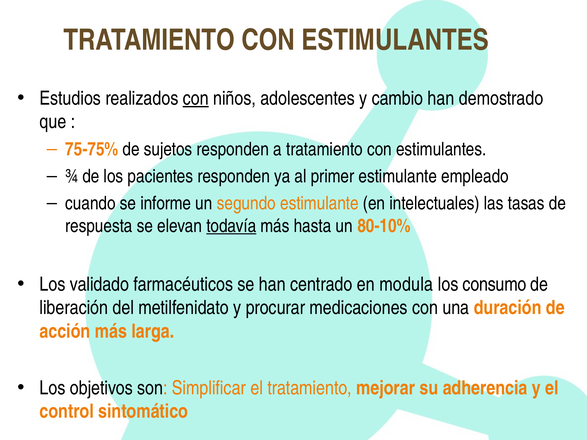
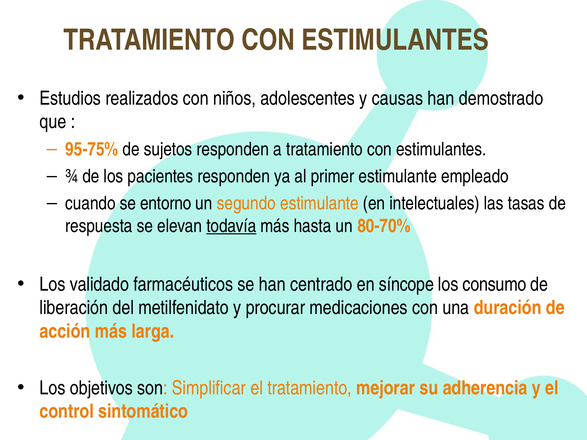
con underline: present -> none (196, 98)
cambio: cambio -> causas (397, 98)
75-75%: 75-75% -> 95-75% (92, 149)
informe: informe -> entorno (166, 203)
80-10%: 80-10% -> 80-70% (384, 226)
modula: modula -> síncope (406, 285)
